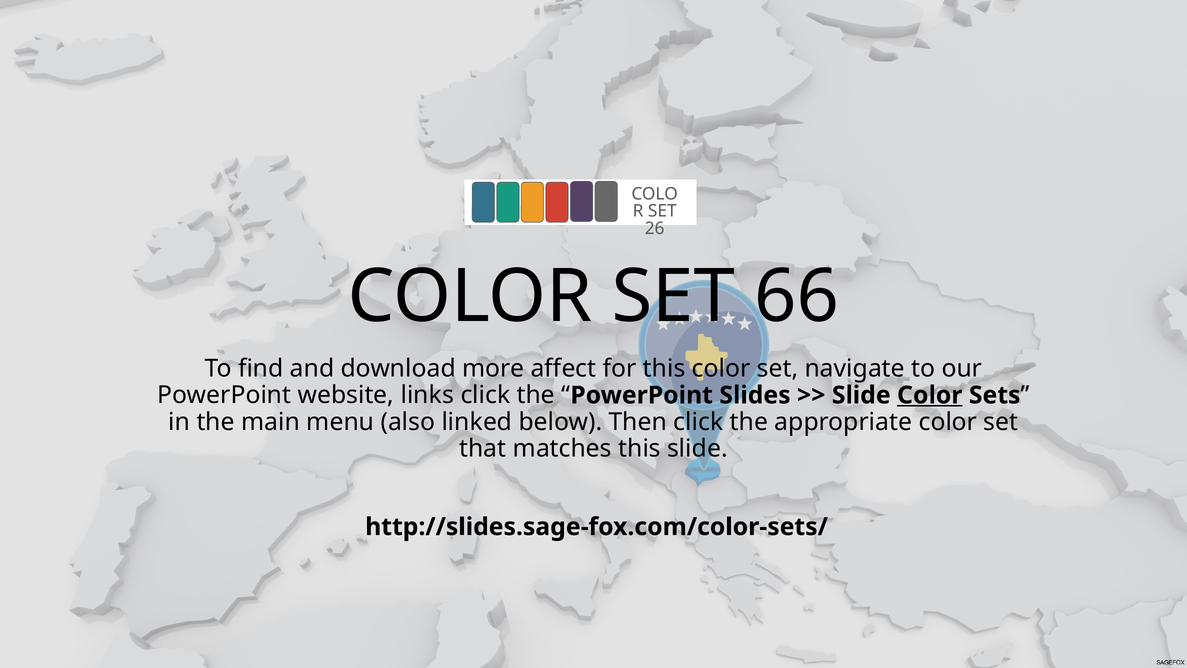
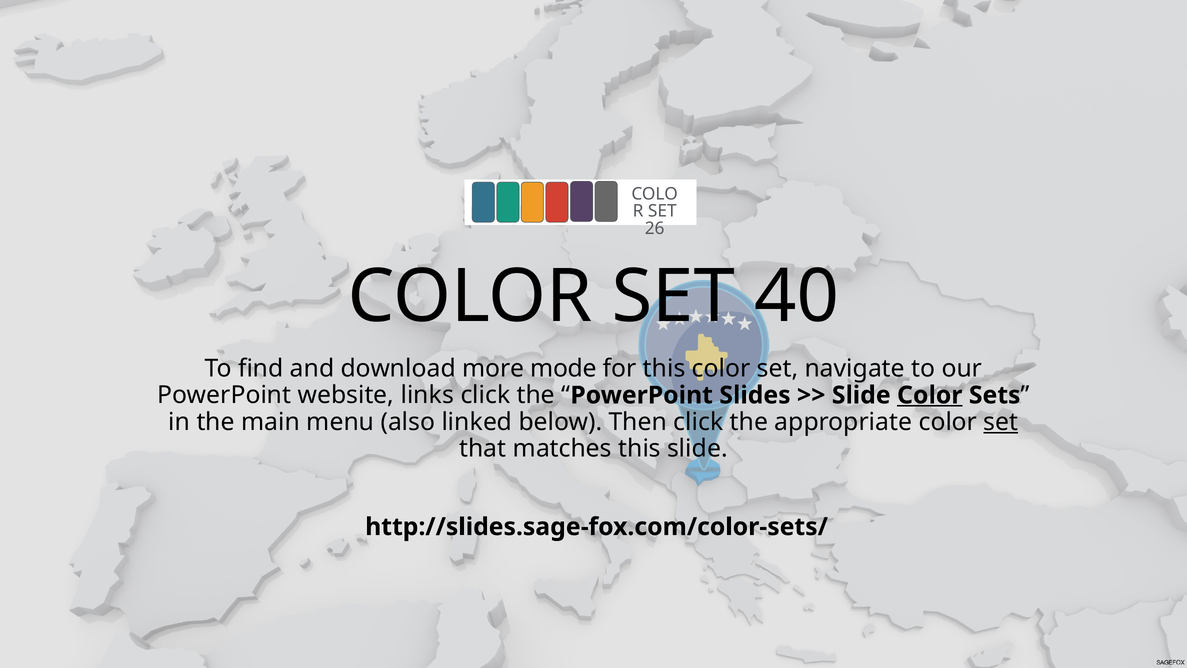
66: 66 -> 40 (797, 297)
affect: affect -> mode (564, 368)
set underline: none -> present (1001, 422)
